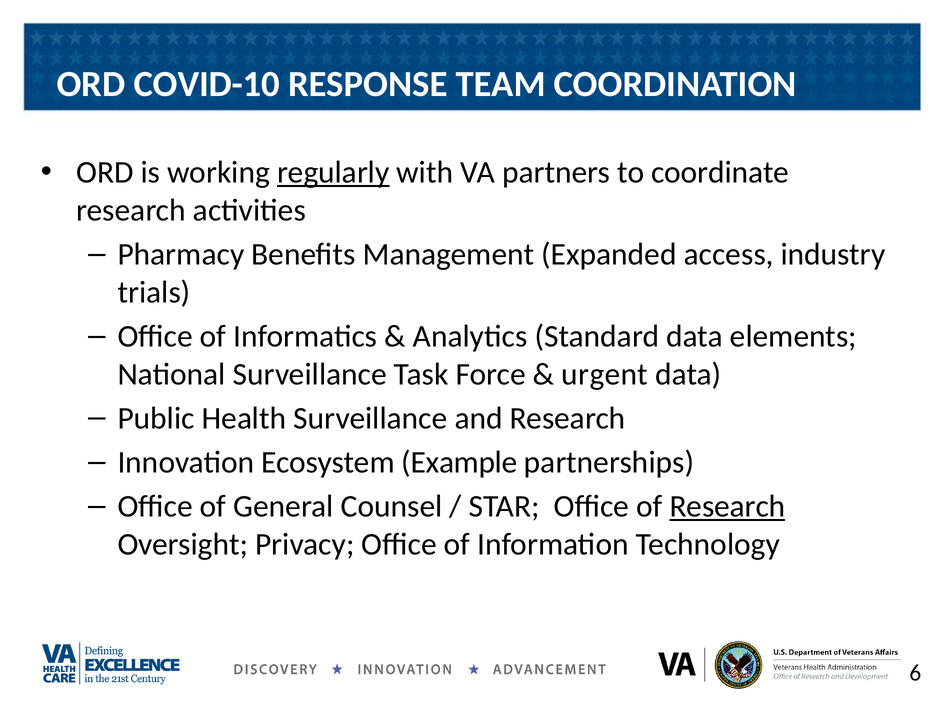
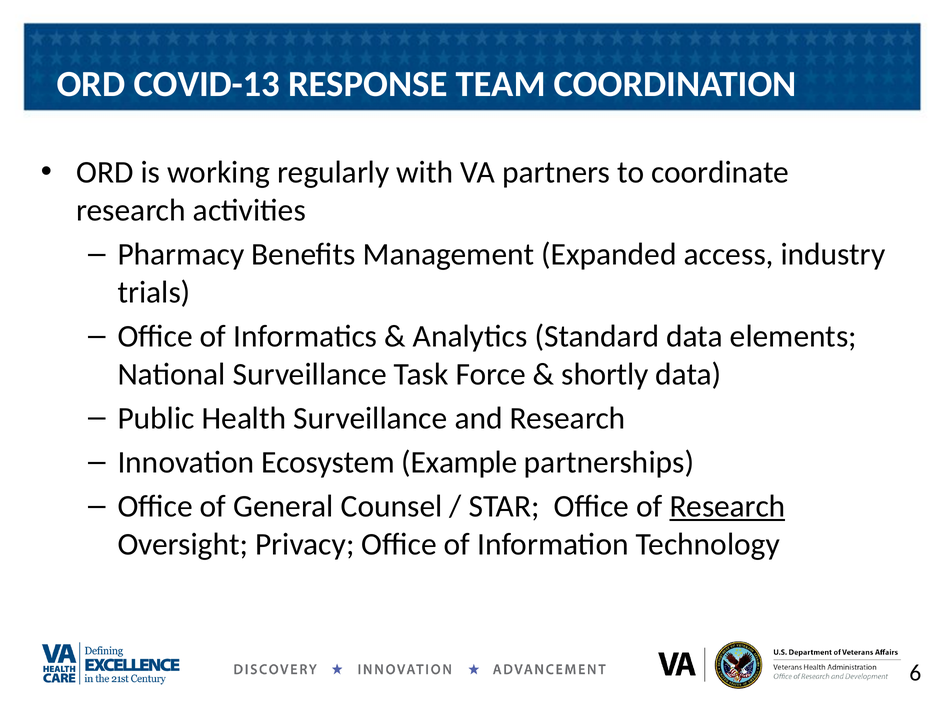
COVID-10: COVID-10 -> COVID-13 (207, 84)
regularly underline: present -> none (333, 172)
urgent: urgent -> shortly (605, 374)
